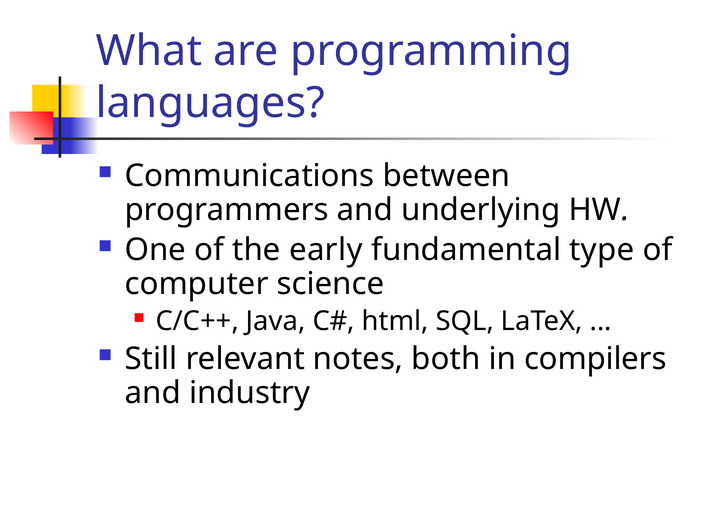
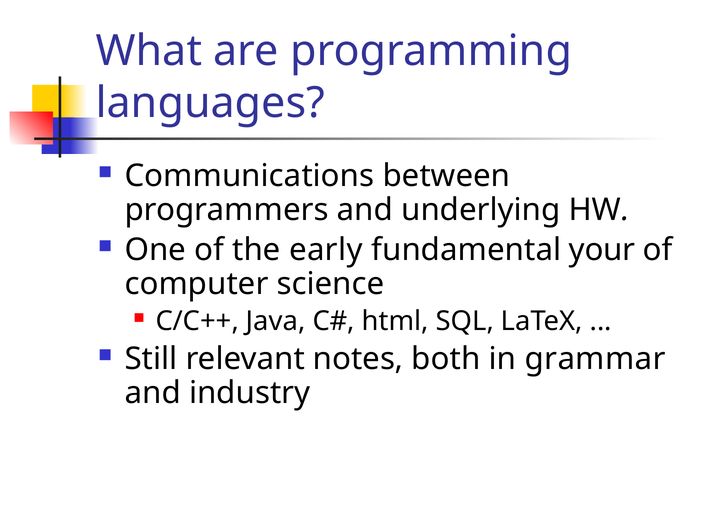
type: type -> your (602, 250)
compilers: compilers -> grammar (595, 359)
